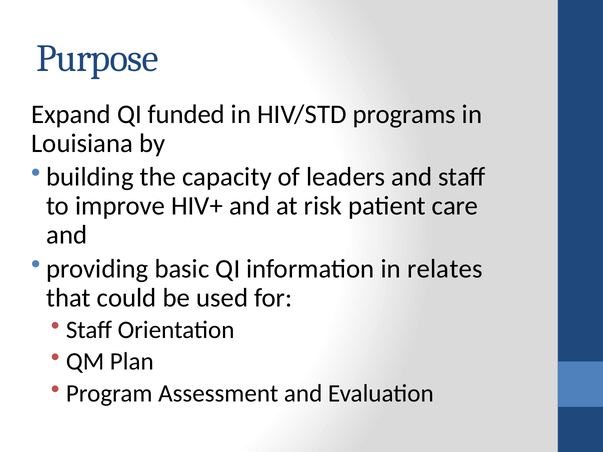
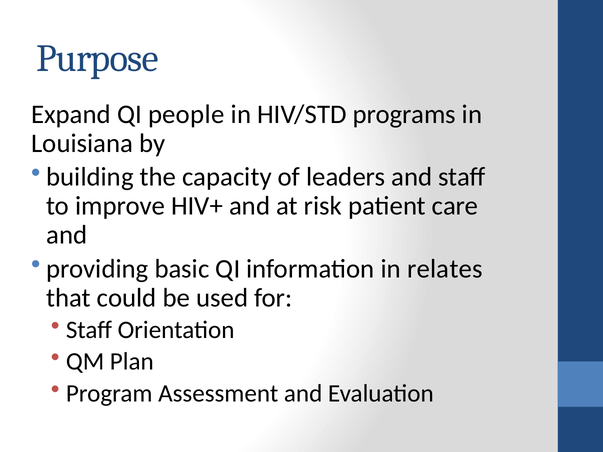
funded: funded -> people (186, 114)
